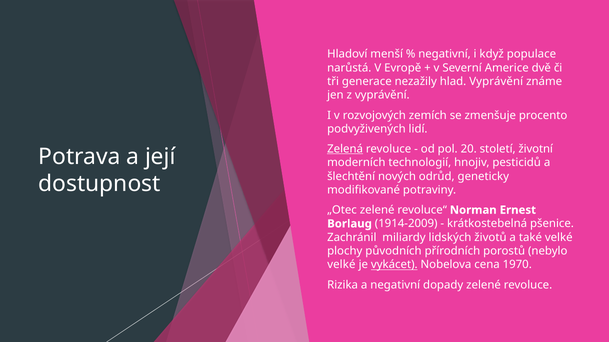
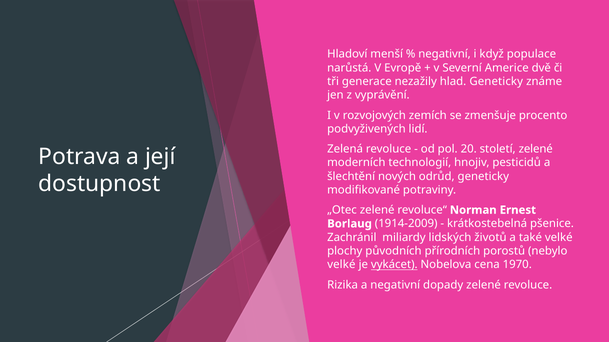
hlad Vyprávění: Vyprávění -> Geneticky (496, 82)
Zelená underline: present -> none (345, 149)
století životní: životní -> zelené (536, 149)
